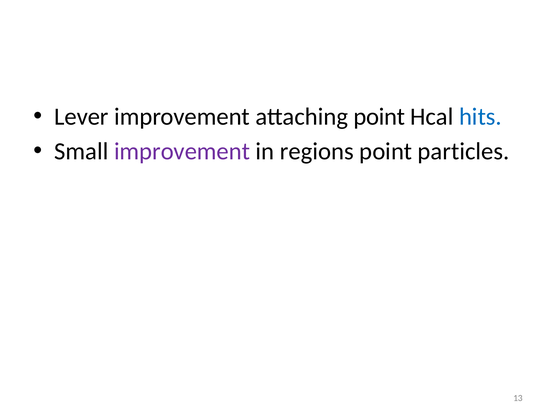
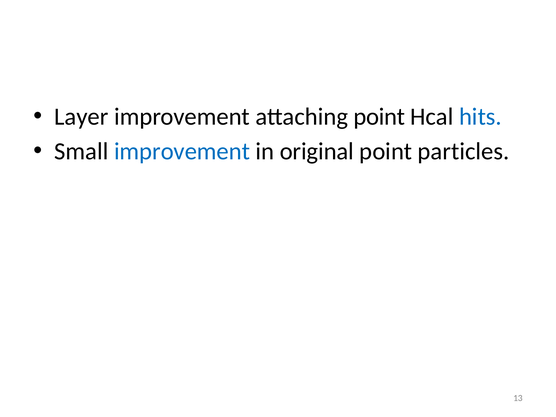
Lever: Lever -> Layer (81, 117)
improvement colour: purple -> blue (182, 151)
regions: regions -> original (317, 151)
